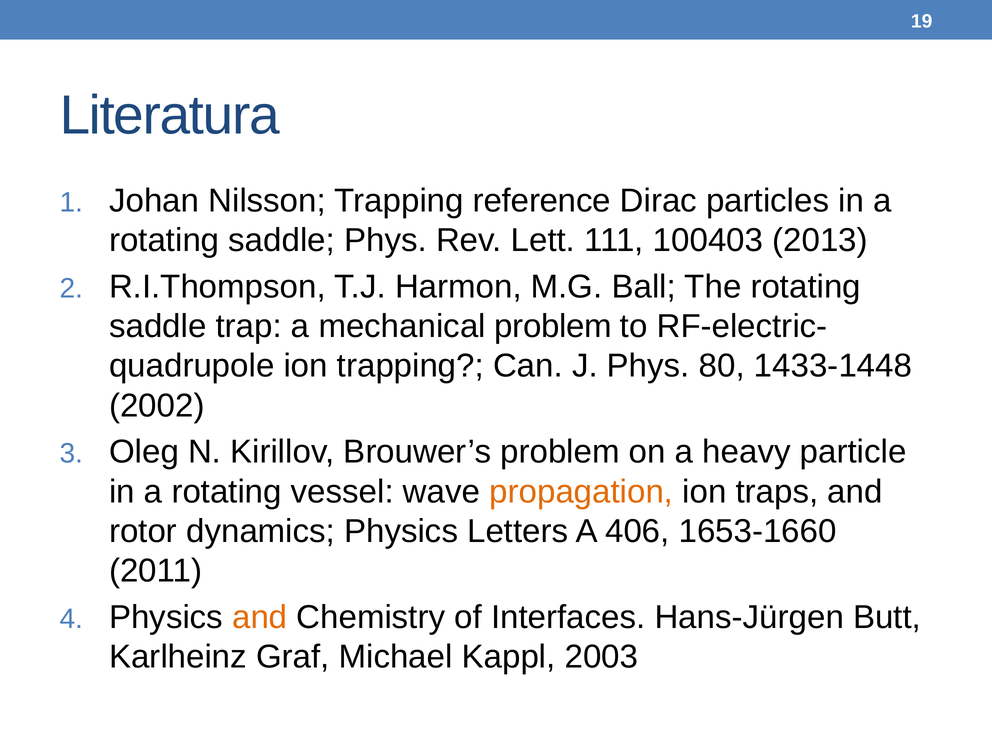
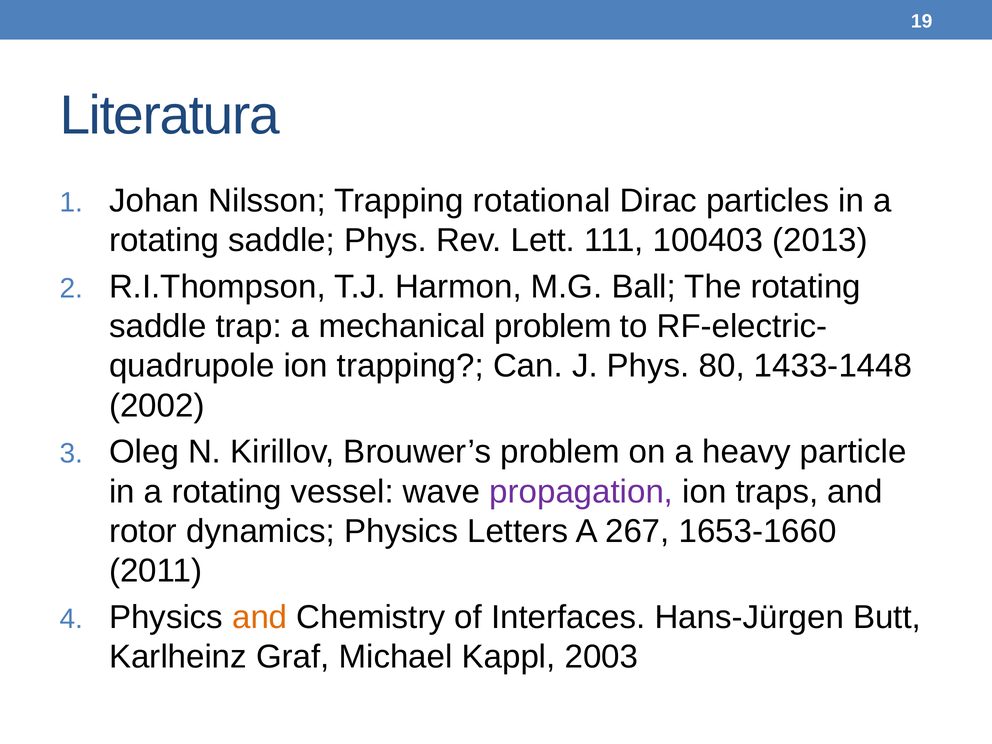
reference: reference -> rotational (542, 201)
propagation colour: orange -> purple (581, 492)
406: 406 -> 267 (637, 531)
